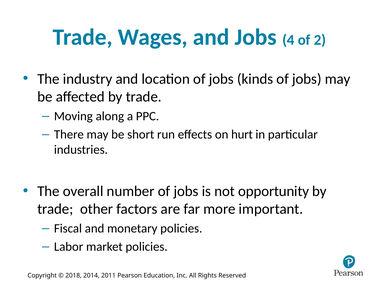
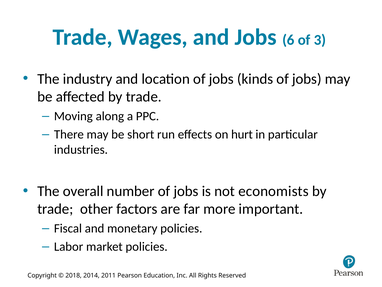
4: 4 -> 6 (288, 40)
2: 2 -> 3 (320, 40)
opportunity: opportunity -> economists (274, 191)
